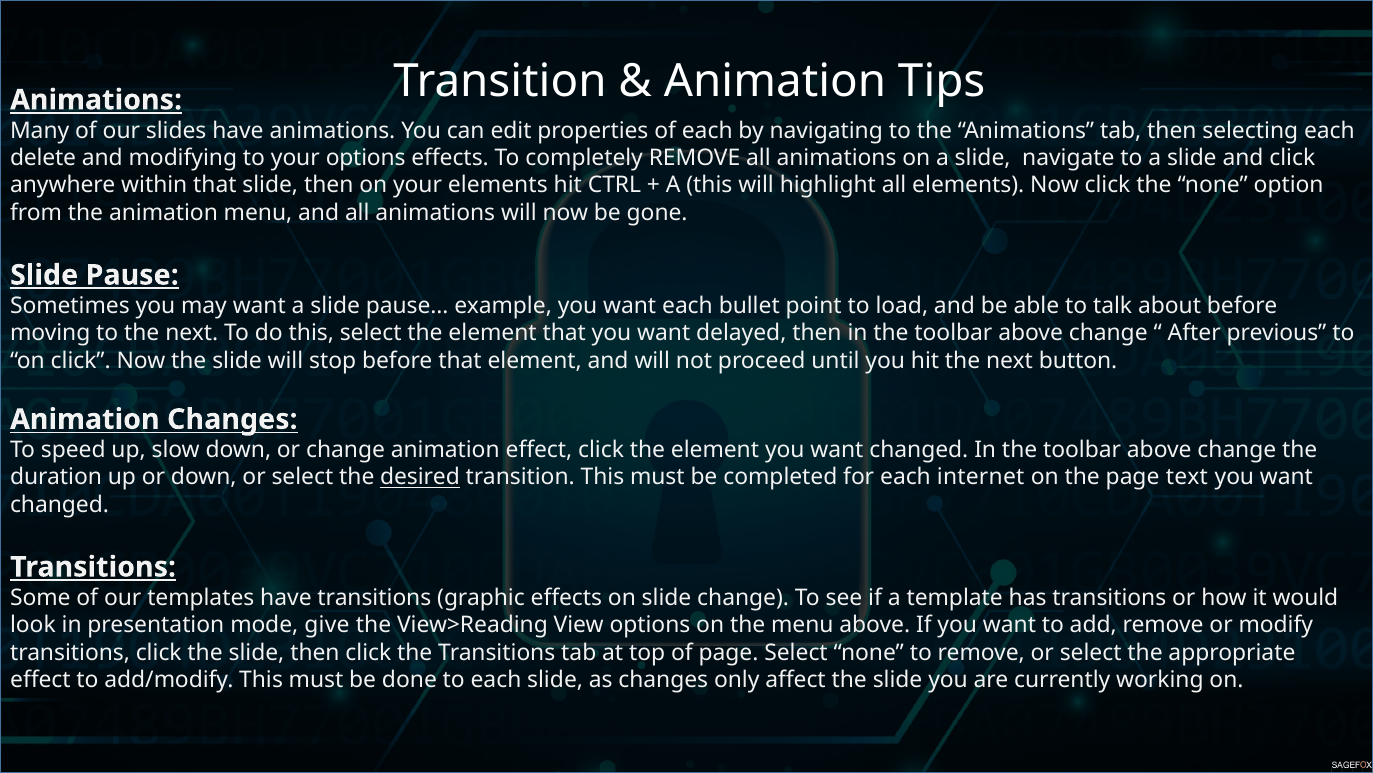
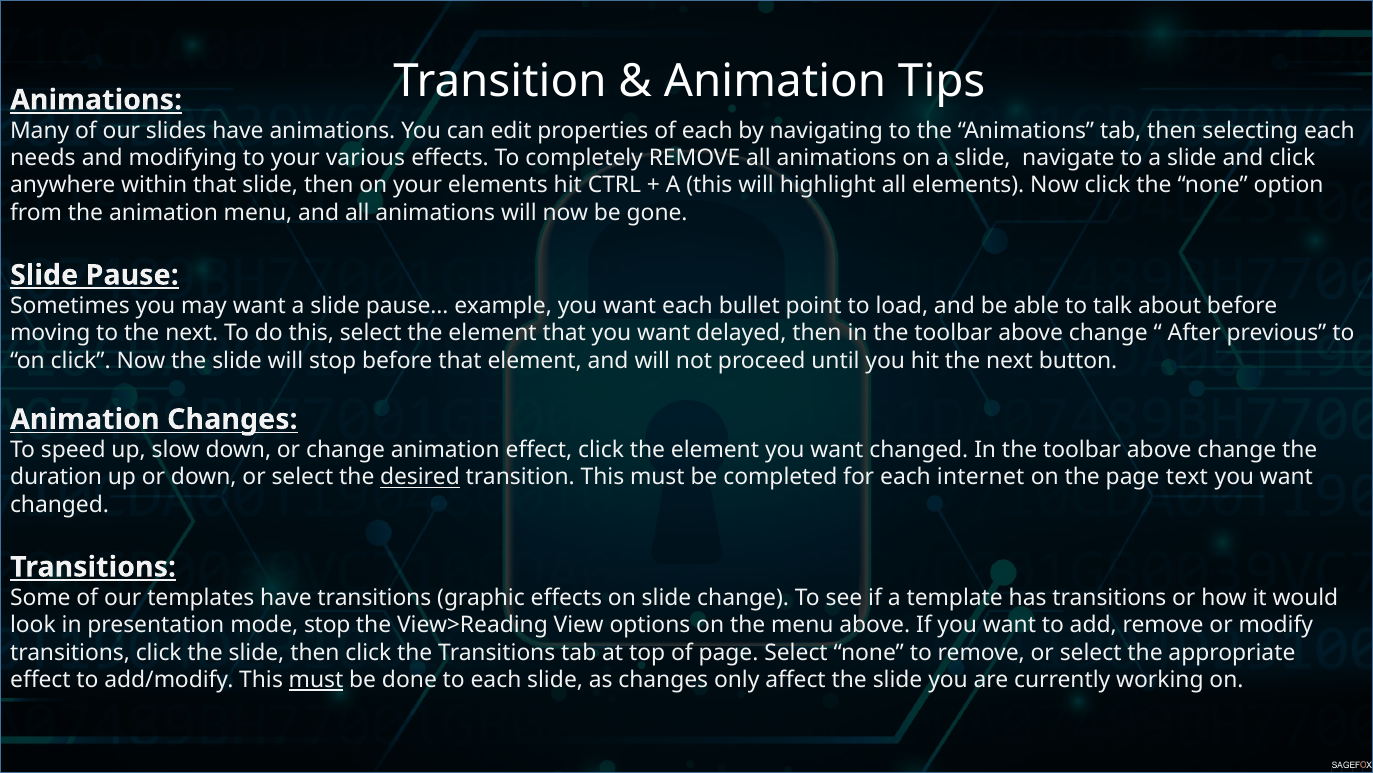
delete: delete -> needs (43, 158)
your options: options -> various (365, 158)
mode give: give -> stop (327, 624)
must underline: none -> present (316, 679)
